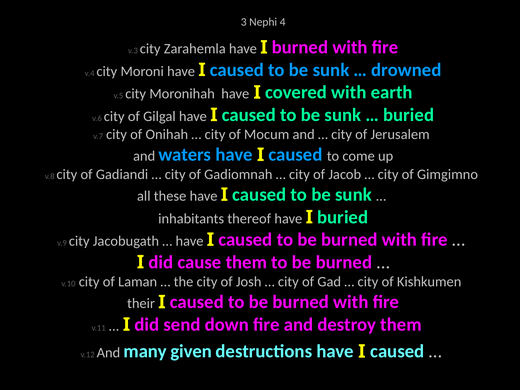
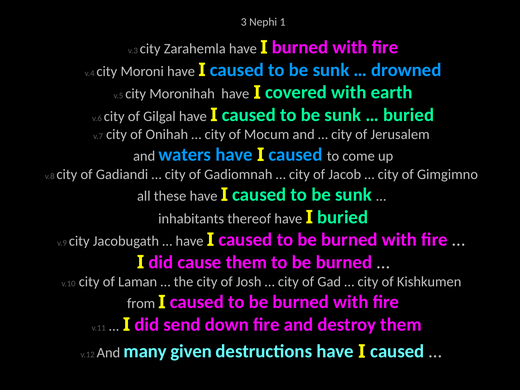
4: 4 -> 1 (283, 22)
their: their -> from (141, 303)
